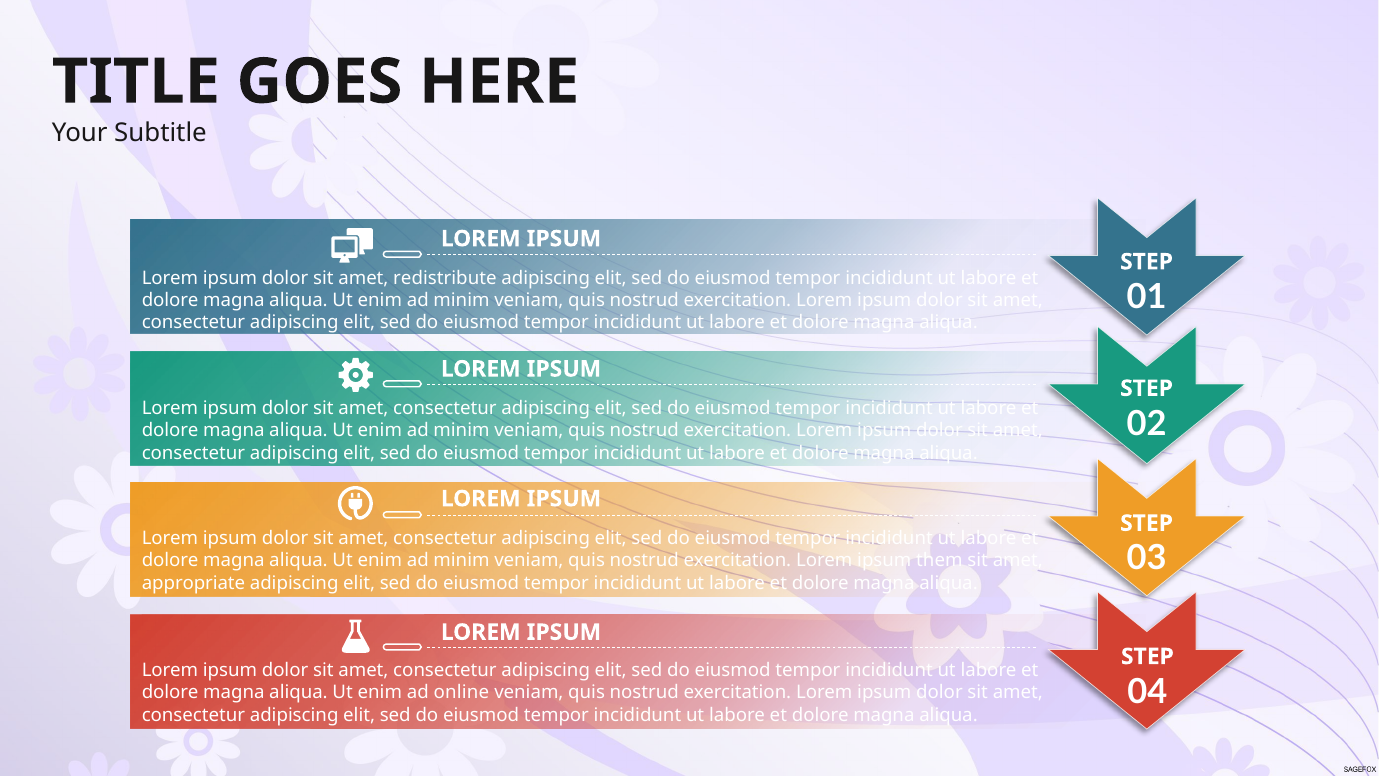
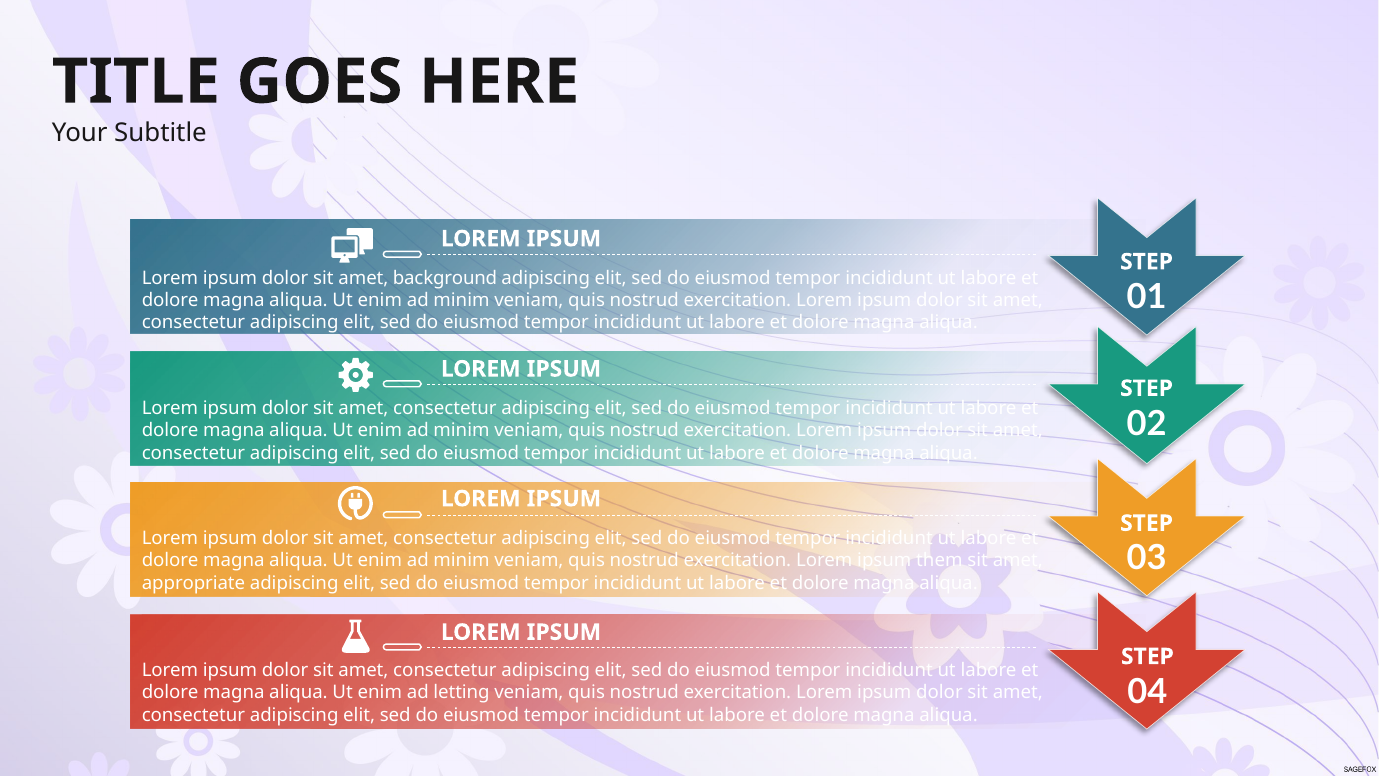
redistribute: redistribute -> background (445, 278)
online: online -> letting (462, 692)
